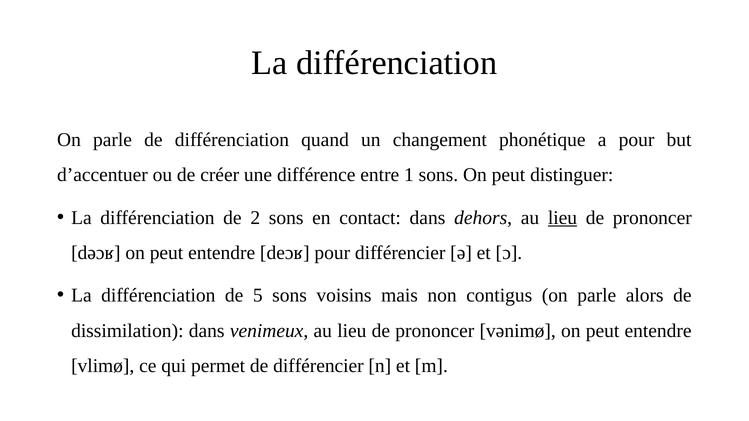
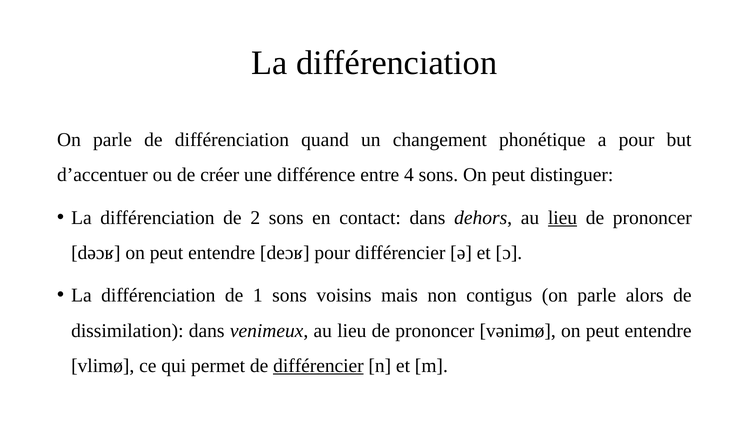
1: 1 -> 4 (409, 175)
5: 5 -> 1 (258, 296)
différencier underline: none -> present (318, 366)
